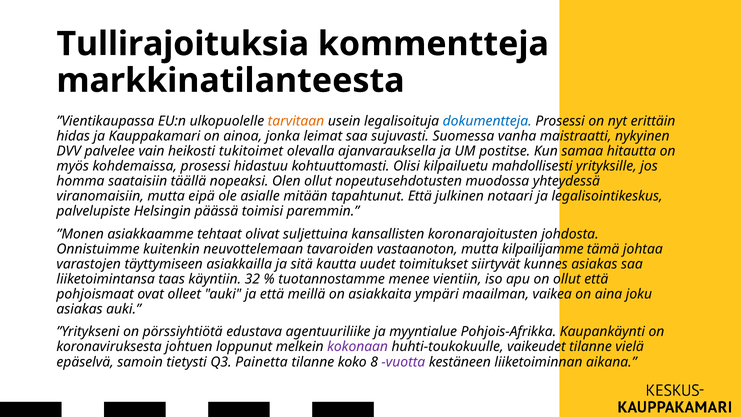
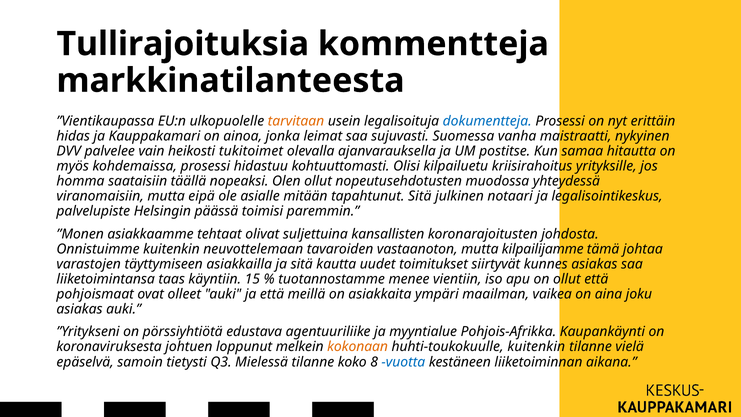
mahdollisesti: mahdollisesti -> kriisirahoitus (532, 166)
tapahtunut Että: Että -> Sitä (420, 196)
32: 32 -> 15 (252, 279)
kokonaan colour: purple -> orange (358, 347)
huhti-toukokuulle vaikeudet: vaikeudet -> kuitenkin (536, 347)
Painetta: Painetta -> Mielessä (262, 362)
vuotta colour: purple -> blue (403, 362)
